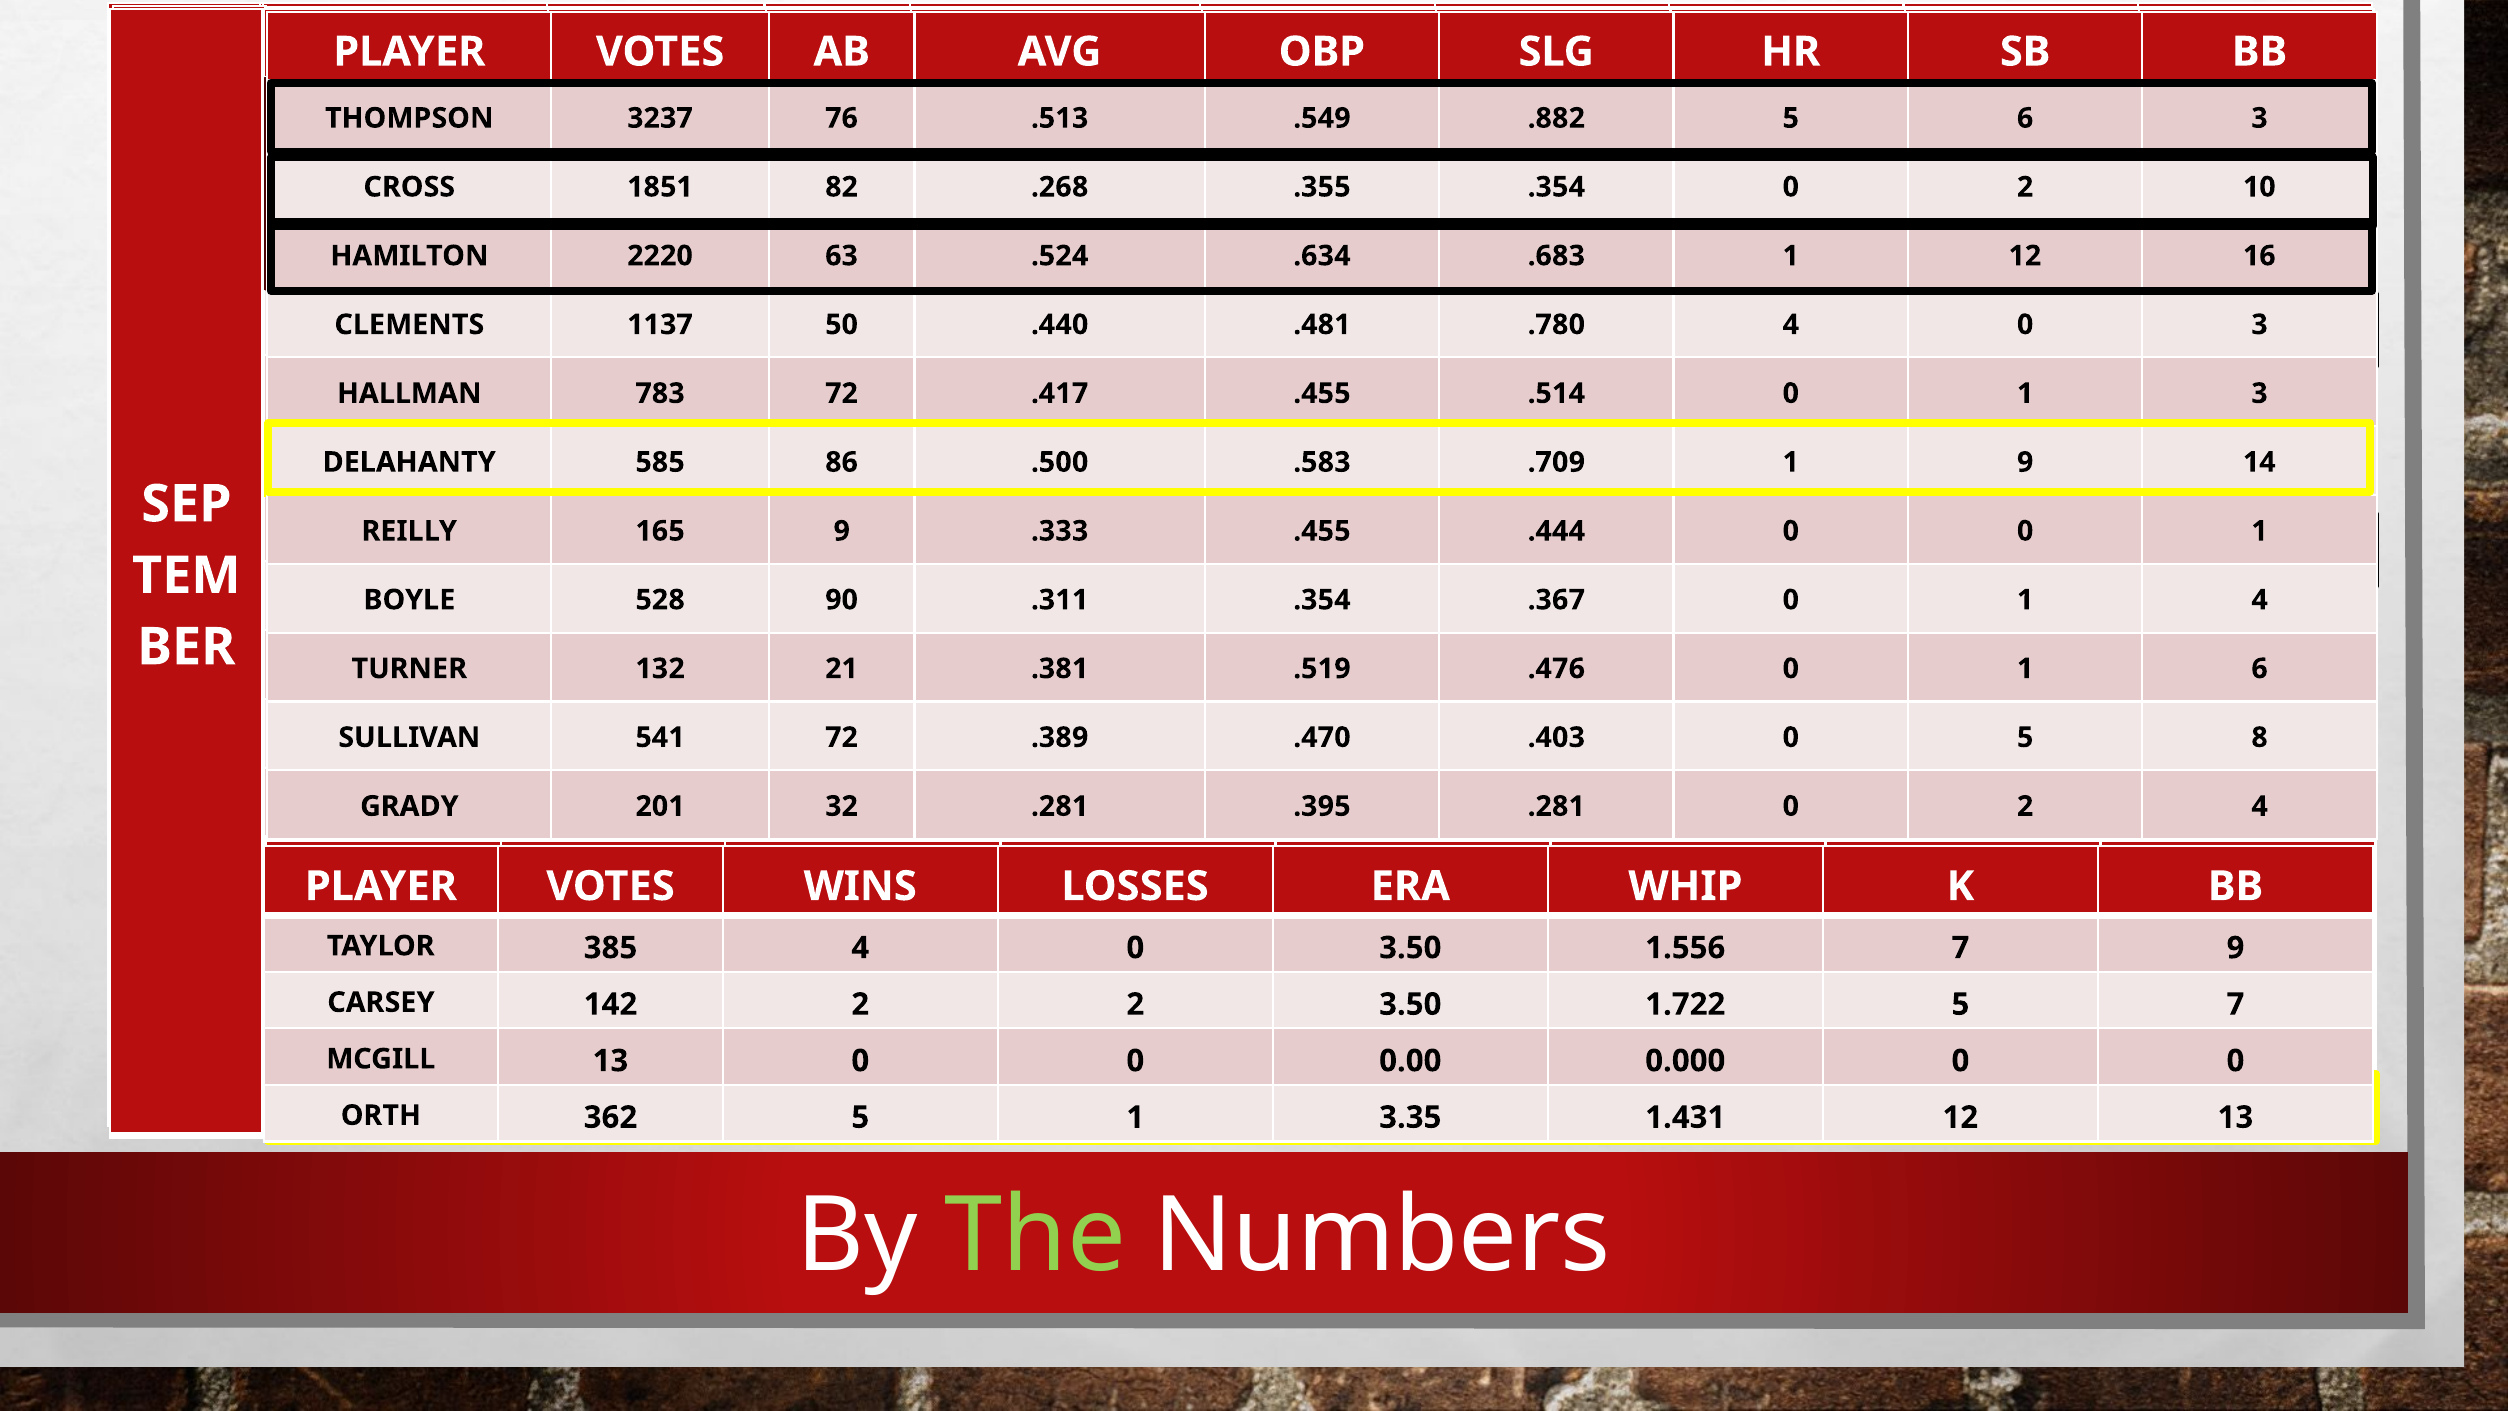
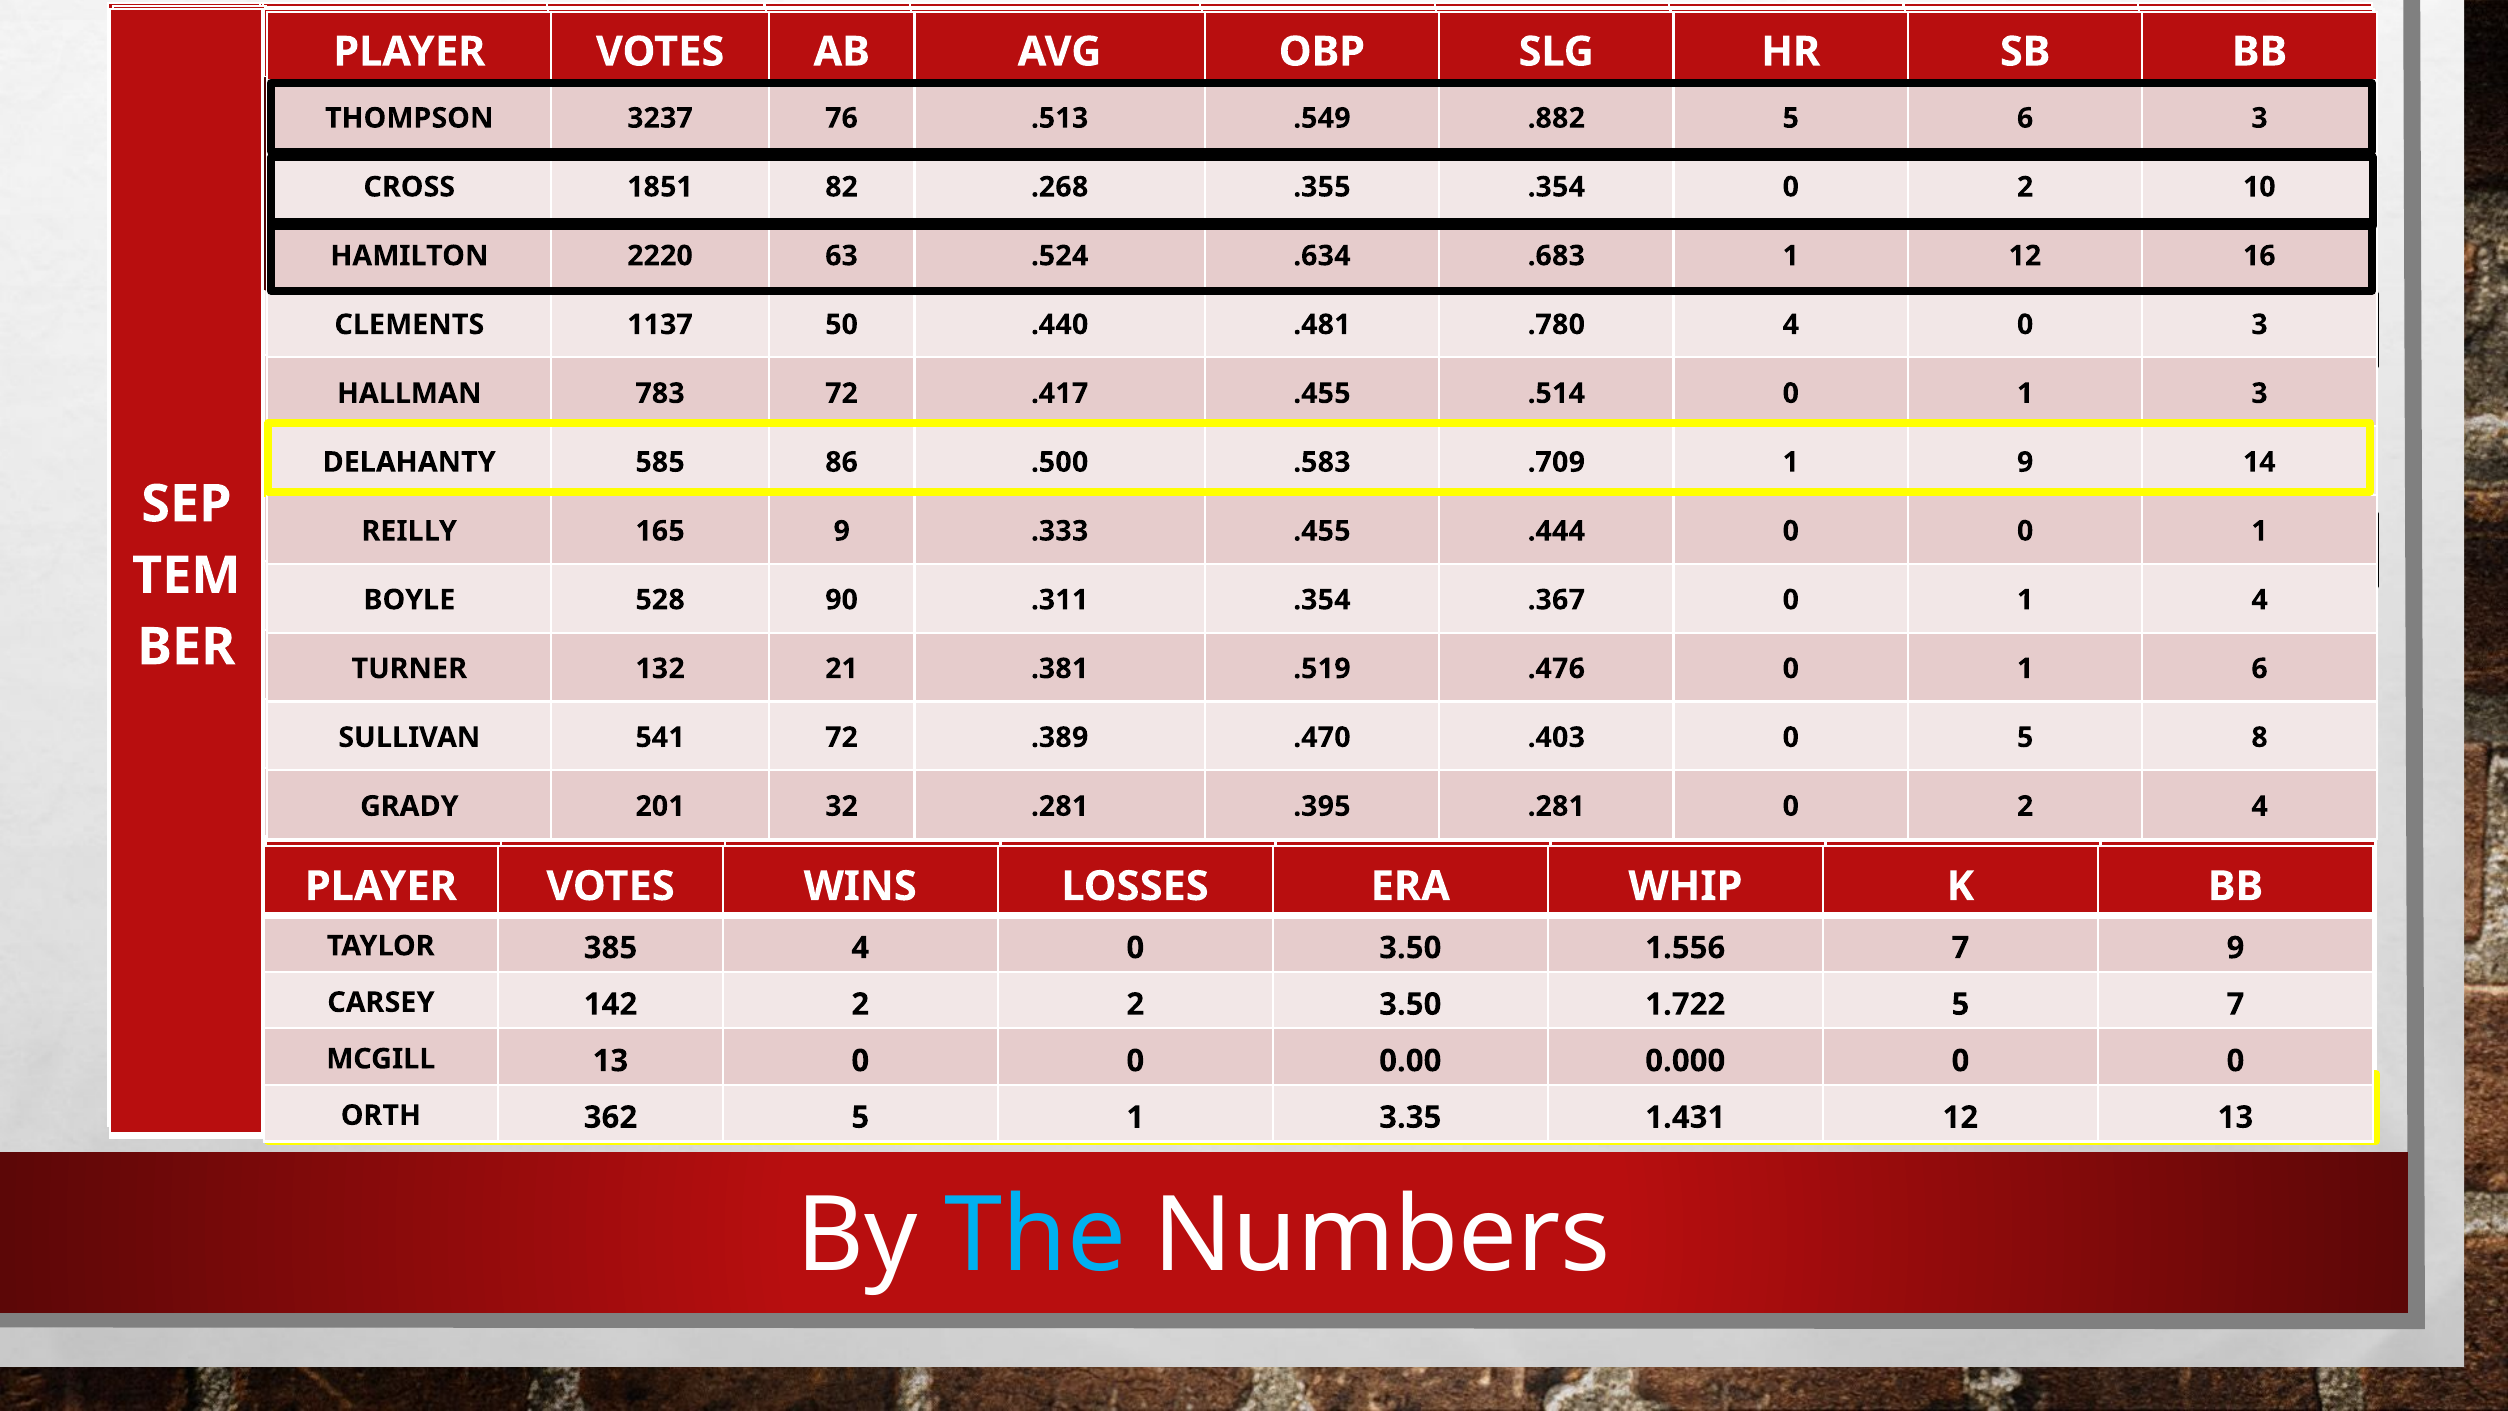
The colour: light green -> light blue (1036, 1236)
